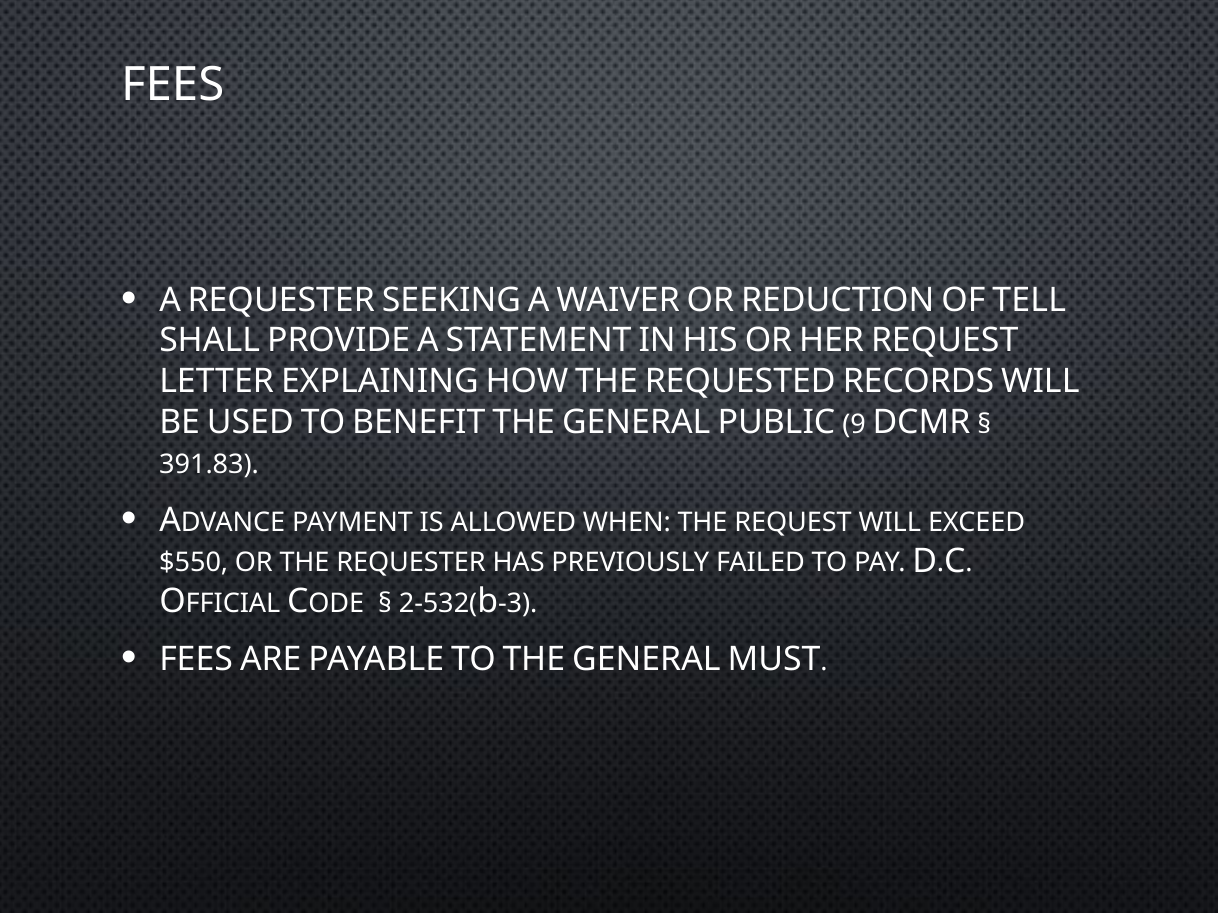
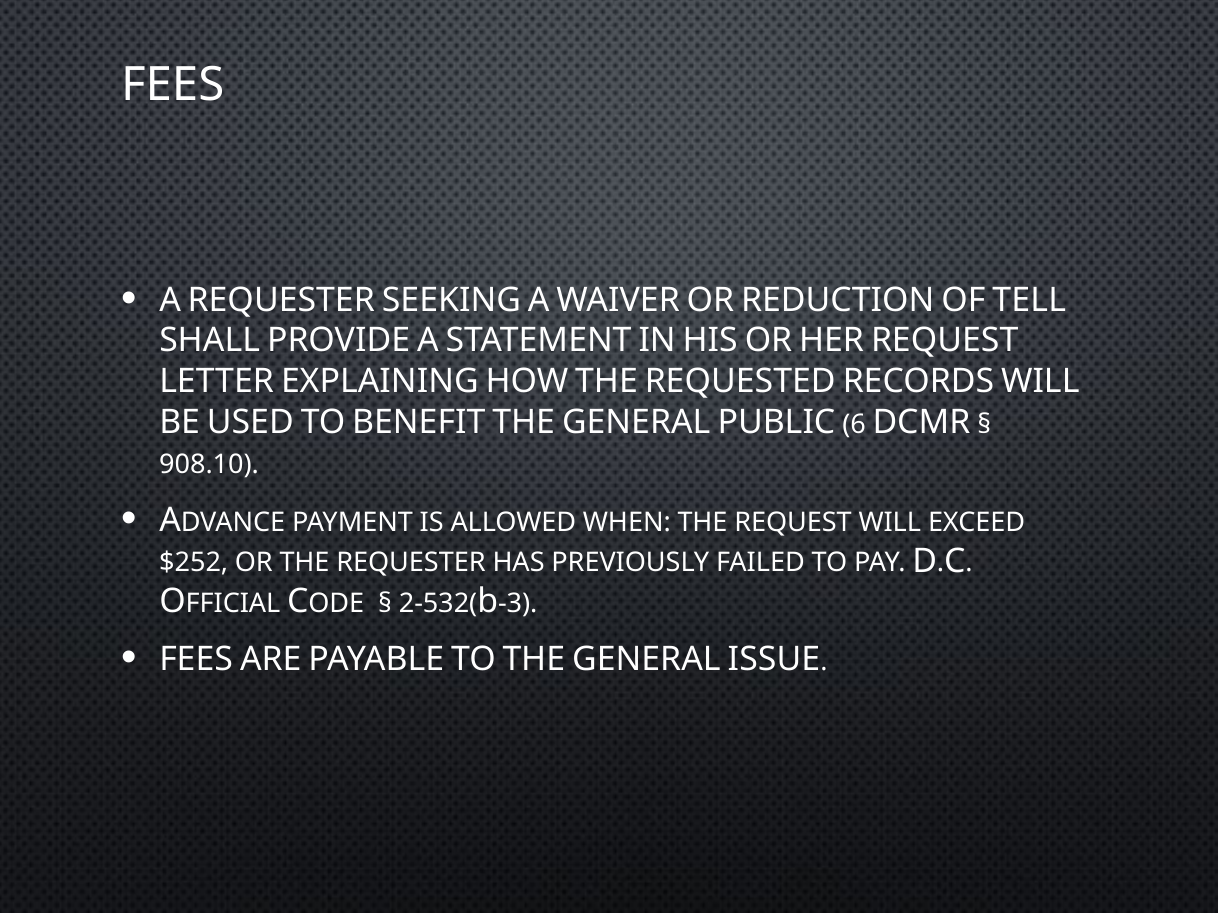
9: 9 -> 6 (854, 424)
391.83: 391.83 -> 908.10 (209, 465)
$550: $550 -> $252 (194, 563)
MUST: MUST -> ISSUE (774, 659)
